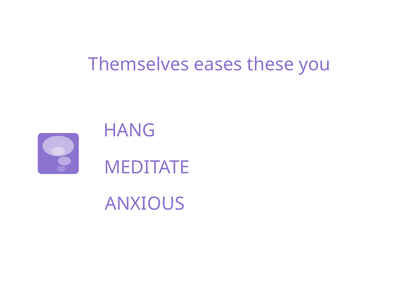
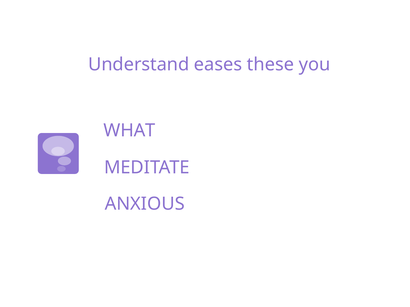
Themselves: Themselves -> Understand (139, 65)
HANG: HANG -> WHAT (130, 131)
